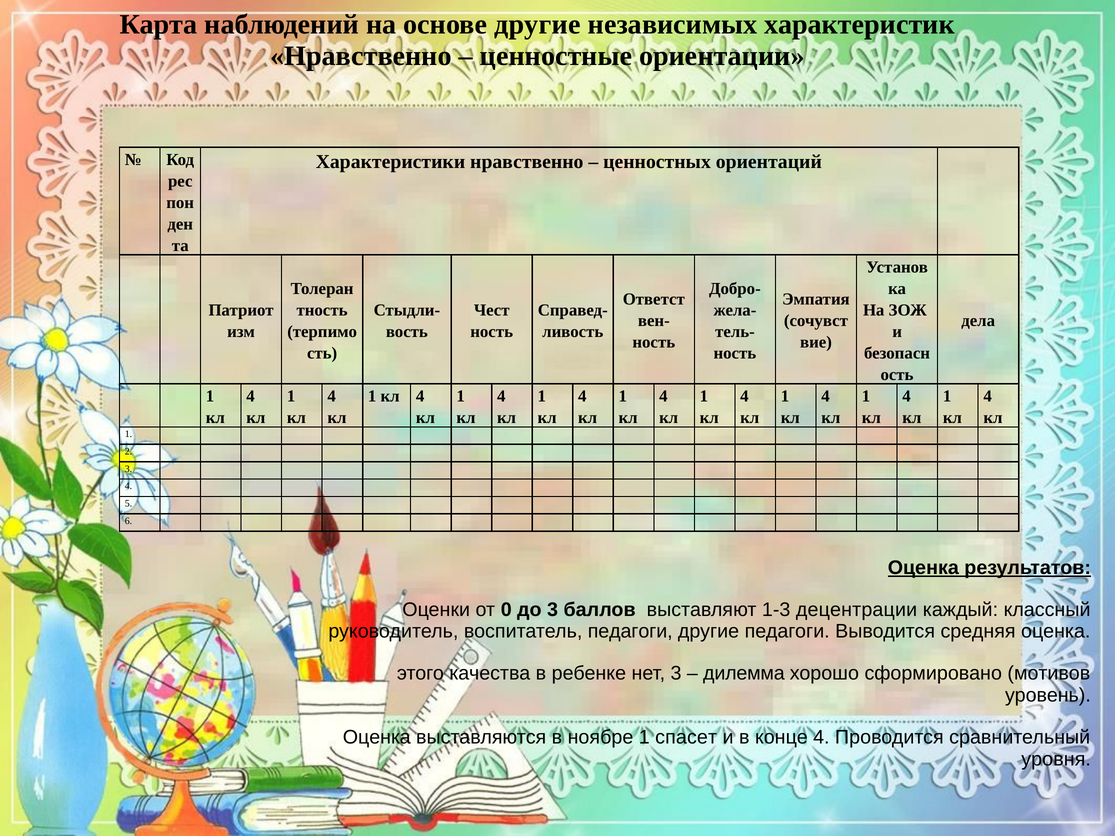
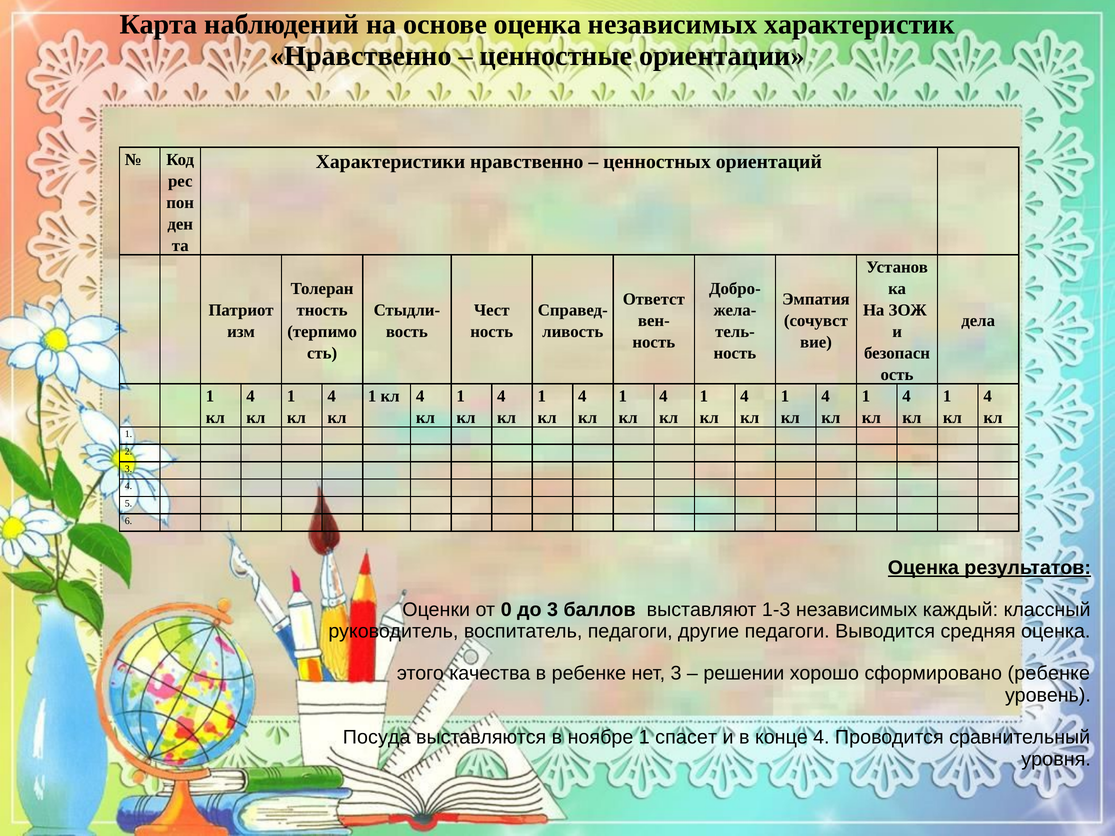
основе другие: другие -> оценка (538, 24)
1-3 децентрации: децентрации -> независимых (857, 610)
дилемма: дилемма -> решении (744, 674)
сформировано мотивов: мотивов -> ребенке (1049, 674)
Оценка: Оценка -> Посуда (377, 737)
